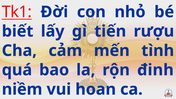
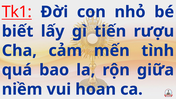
đinh: đinh -> giữa (155, 70)
